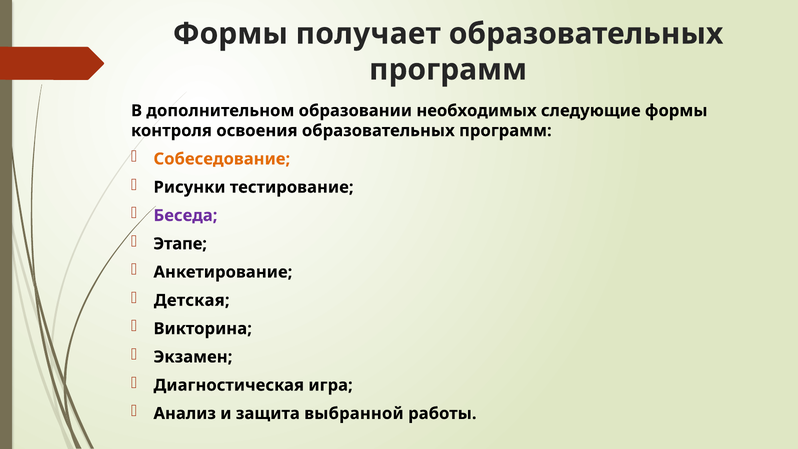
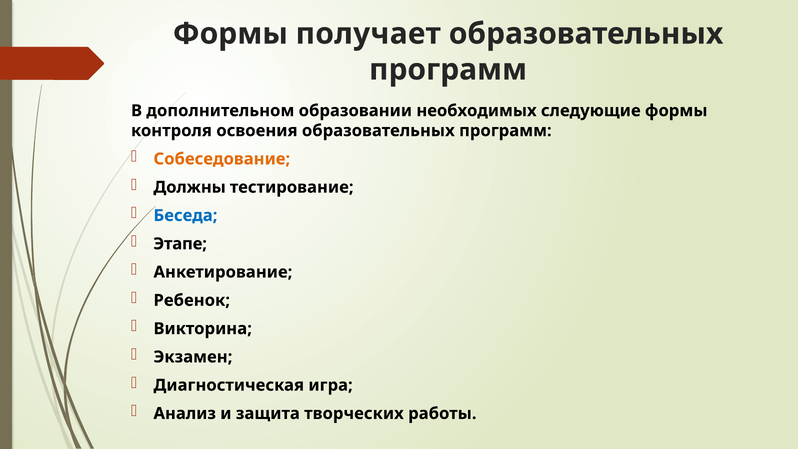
Рисунки: Рисунки -> Должны (190, 187)
Беседа colour: purple -> blue (185, 215)
Детская: Детская -> Ребенок (192, 300)
выбранной: выбранной -> творческих (354, 413)
